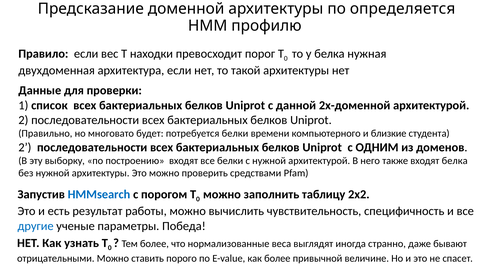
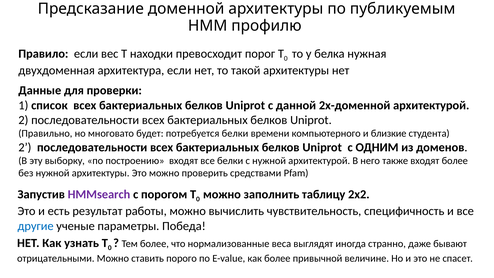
определяется: определяется -> публикуемым (403, 9)
входят белка: белка -> более (455, 161)
HMMsearch colour: blue -> purple (99, 194)
